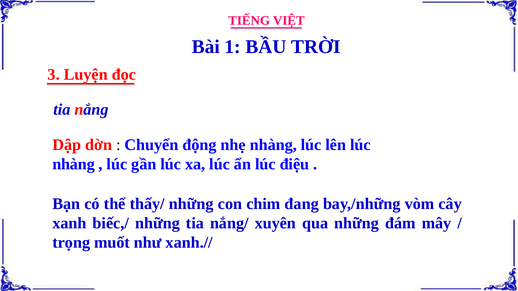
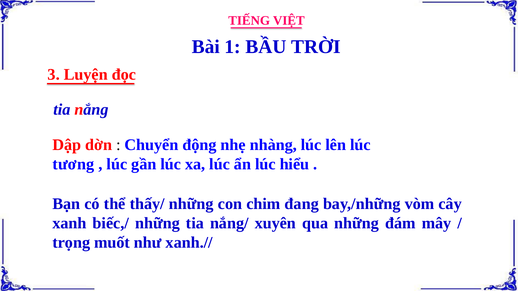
nhàng: nhàng -> tương (73, 164)
điệu: điệu -> hiểu (294, 164)
